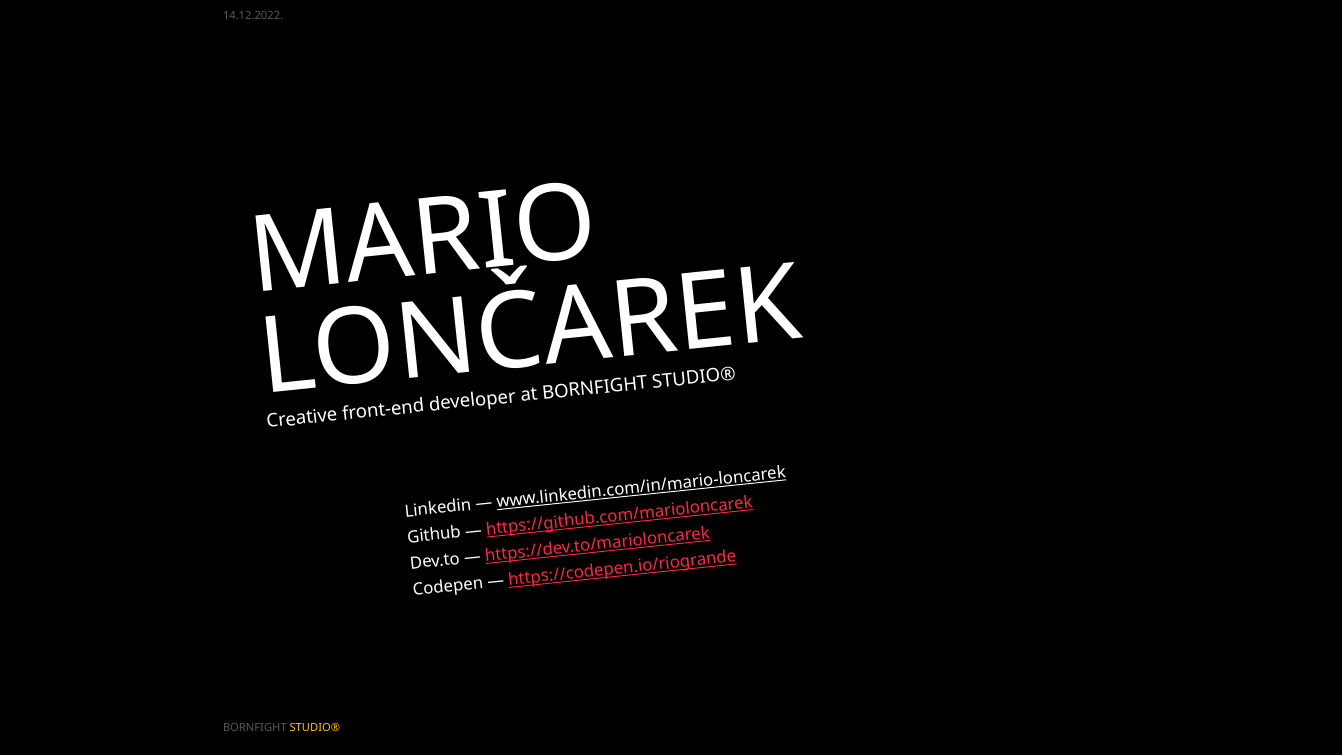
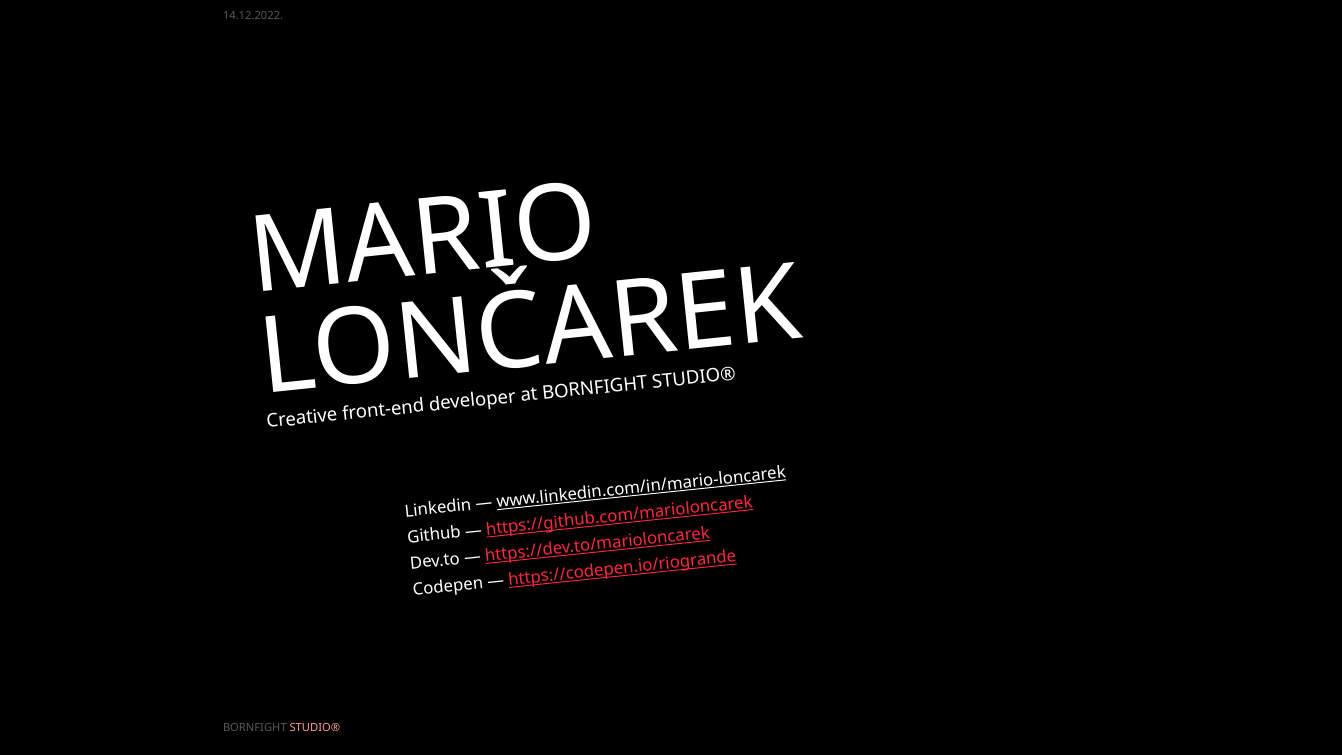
STUDIO® colour: yellow -> pink (315, 728)
